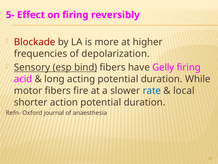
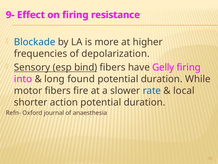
5-: 5- -> 9- (10, 15)
reversibly: reversibly -> resistance (115, 15)
Blockade colour: red -> blue (35, 42)
acid: acid -> into (23, 79)
acting: acting -> found (81, 79)
